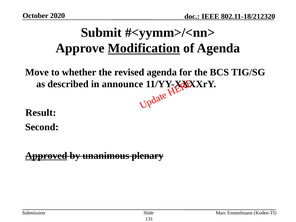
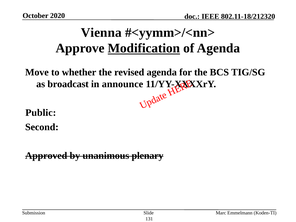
Submit: Submit -> Vienna (101, 32)
described: described -> broadcast (68, 84)
Result: Result -> Public (41, 113)
Approved underline: present -> none (46, 156)
